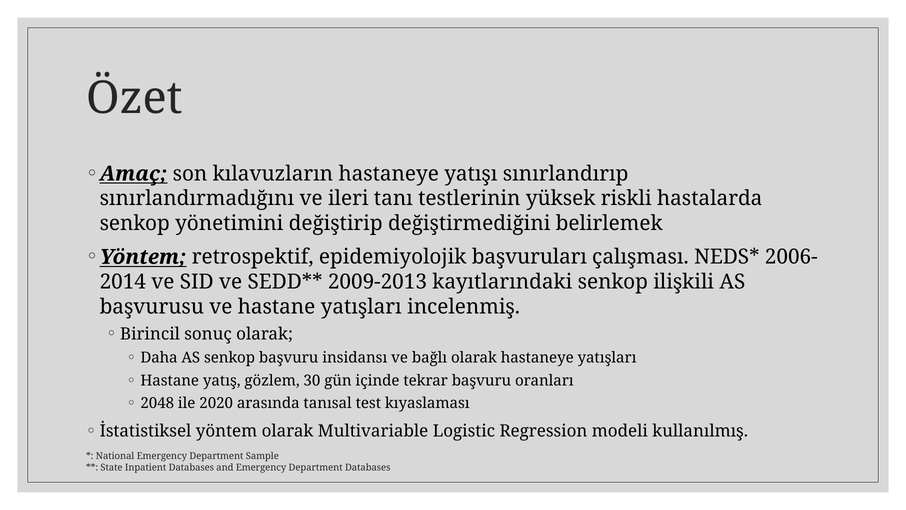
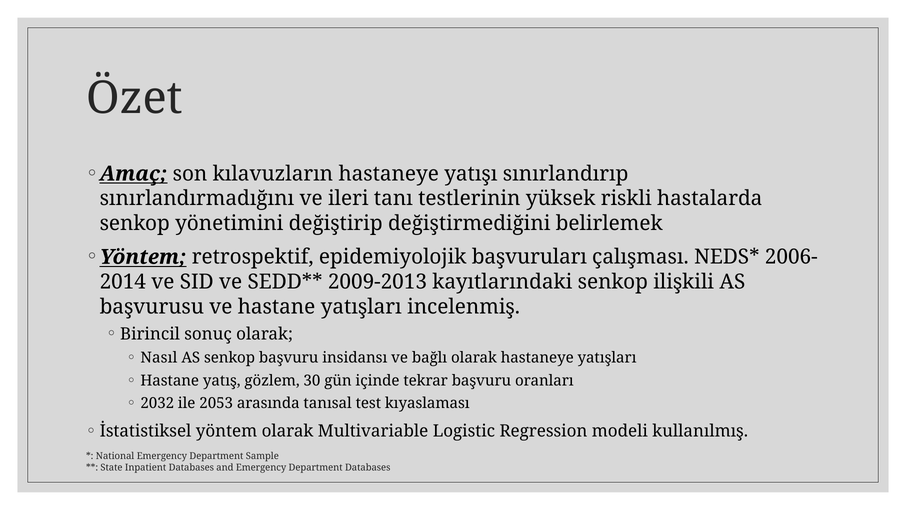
Daha: Daha -> Nasıl (159, 358)
2048: 2048 -> 2032 (157, 403)
2020: 2020 -> 2053 (216, 403)
